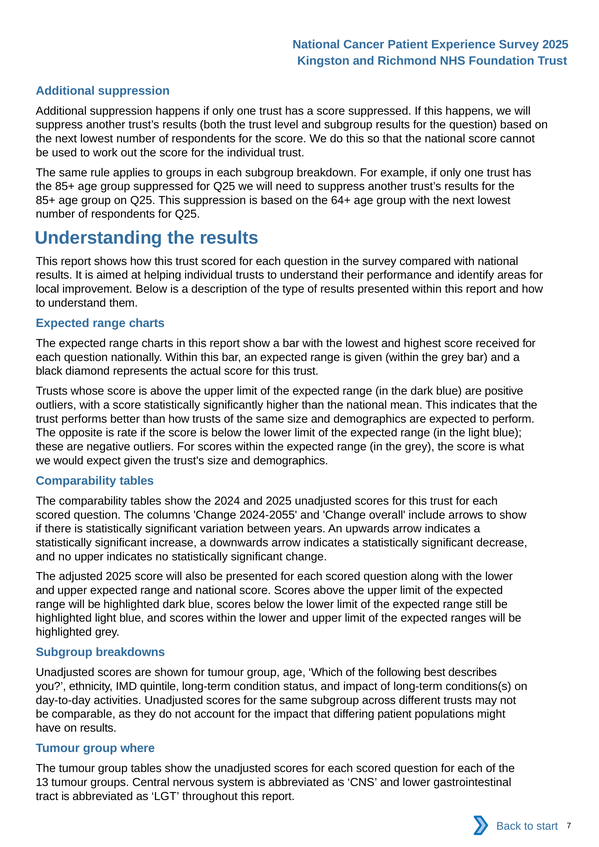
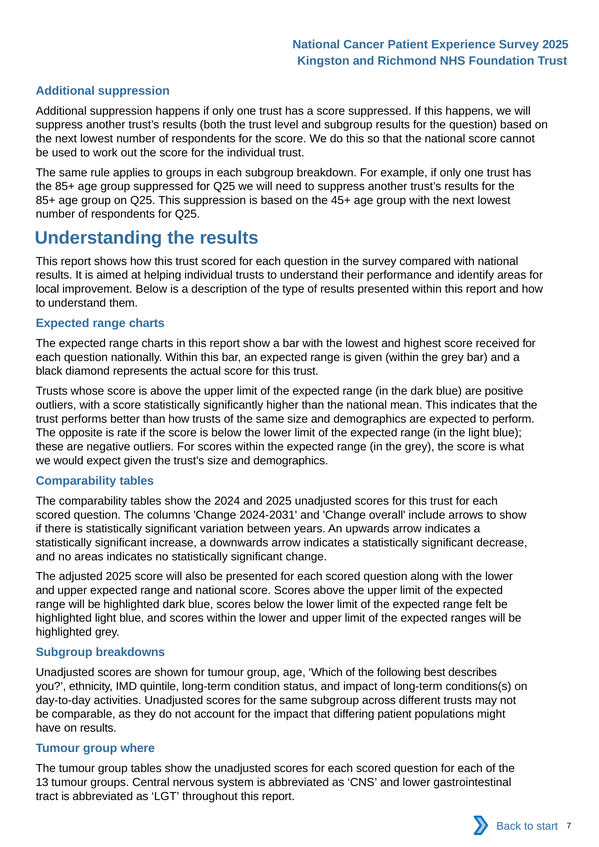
64+: 64+ -> 45+ (341, 200)
2024-2055: 2024-2055 -> 2024-2031 (268, 515)
no upper: upper -> areas (89, 557)
still: still -> felt (484, 605)
